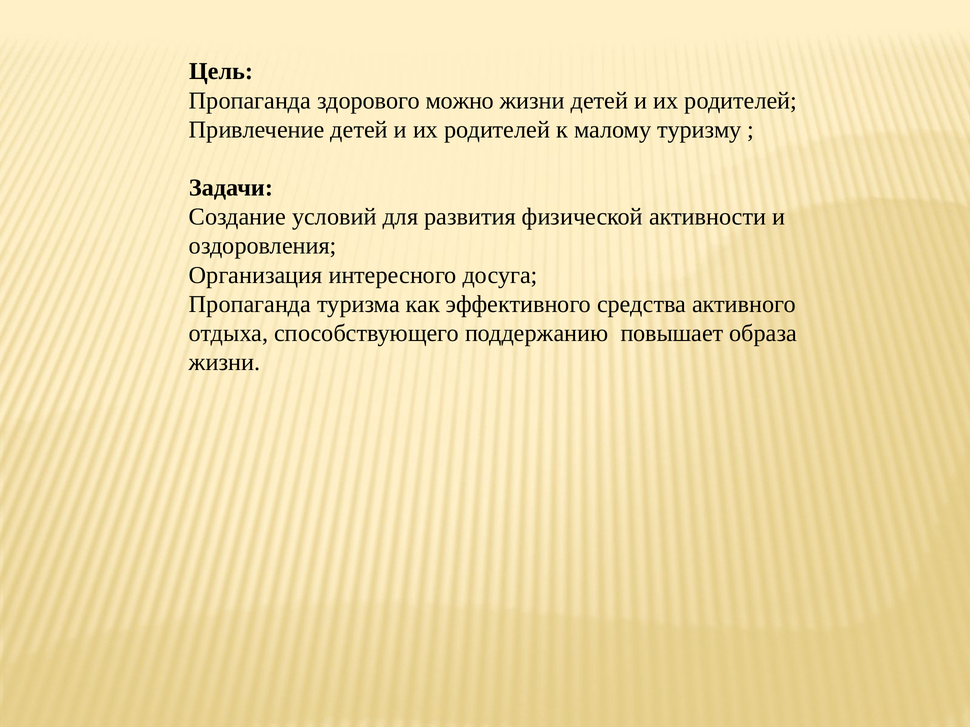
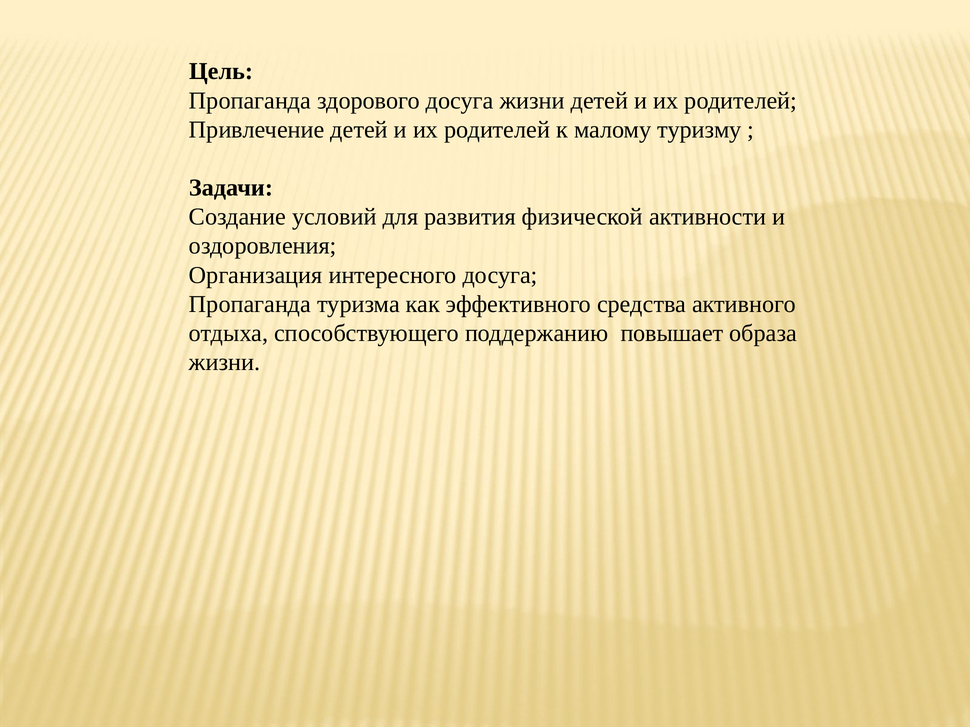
здорового можно: можно -> досуга (460, 101)
